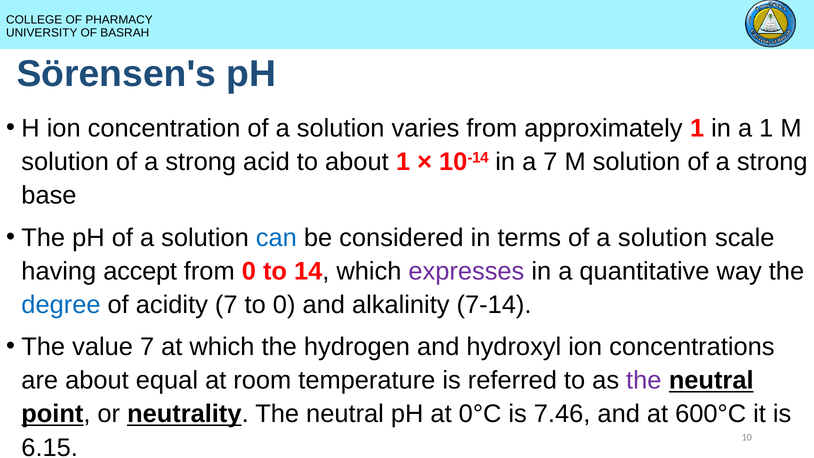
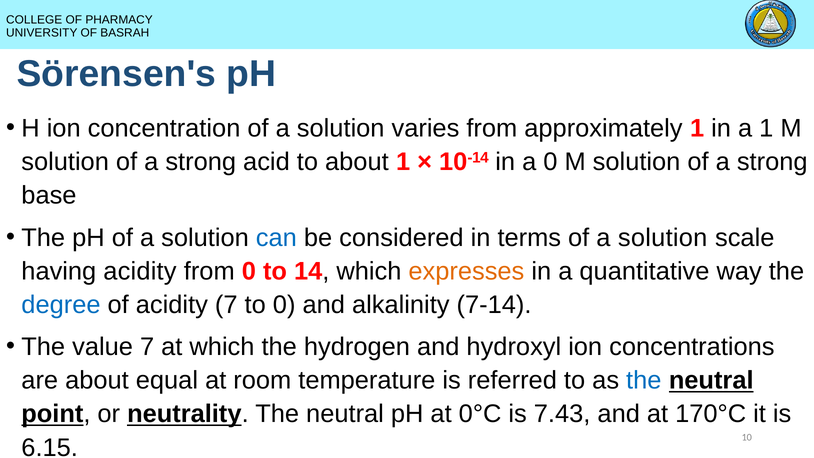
a 7: 7 -> 0 (550, 162)
having accept: accept -> acidity (140, 271)
expresses colour: purple -> orange (466, 271)
the colour: purple -> blue (644, 380)
7.46: 7.46 -> 7.43 (562, 414)
600°C: 600°C -> 170°C (711, 414)
